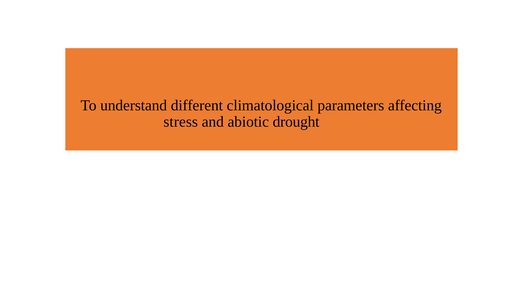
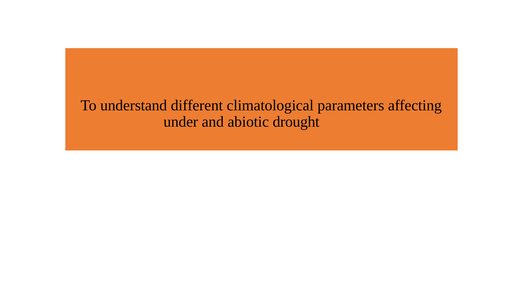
stress: stress -> under (181, 122)
